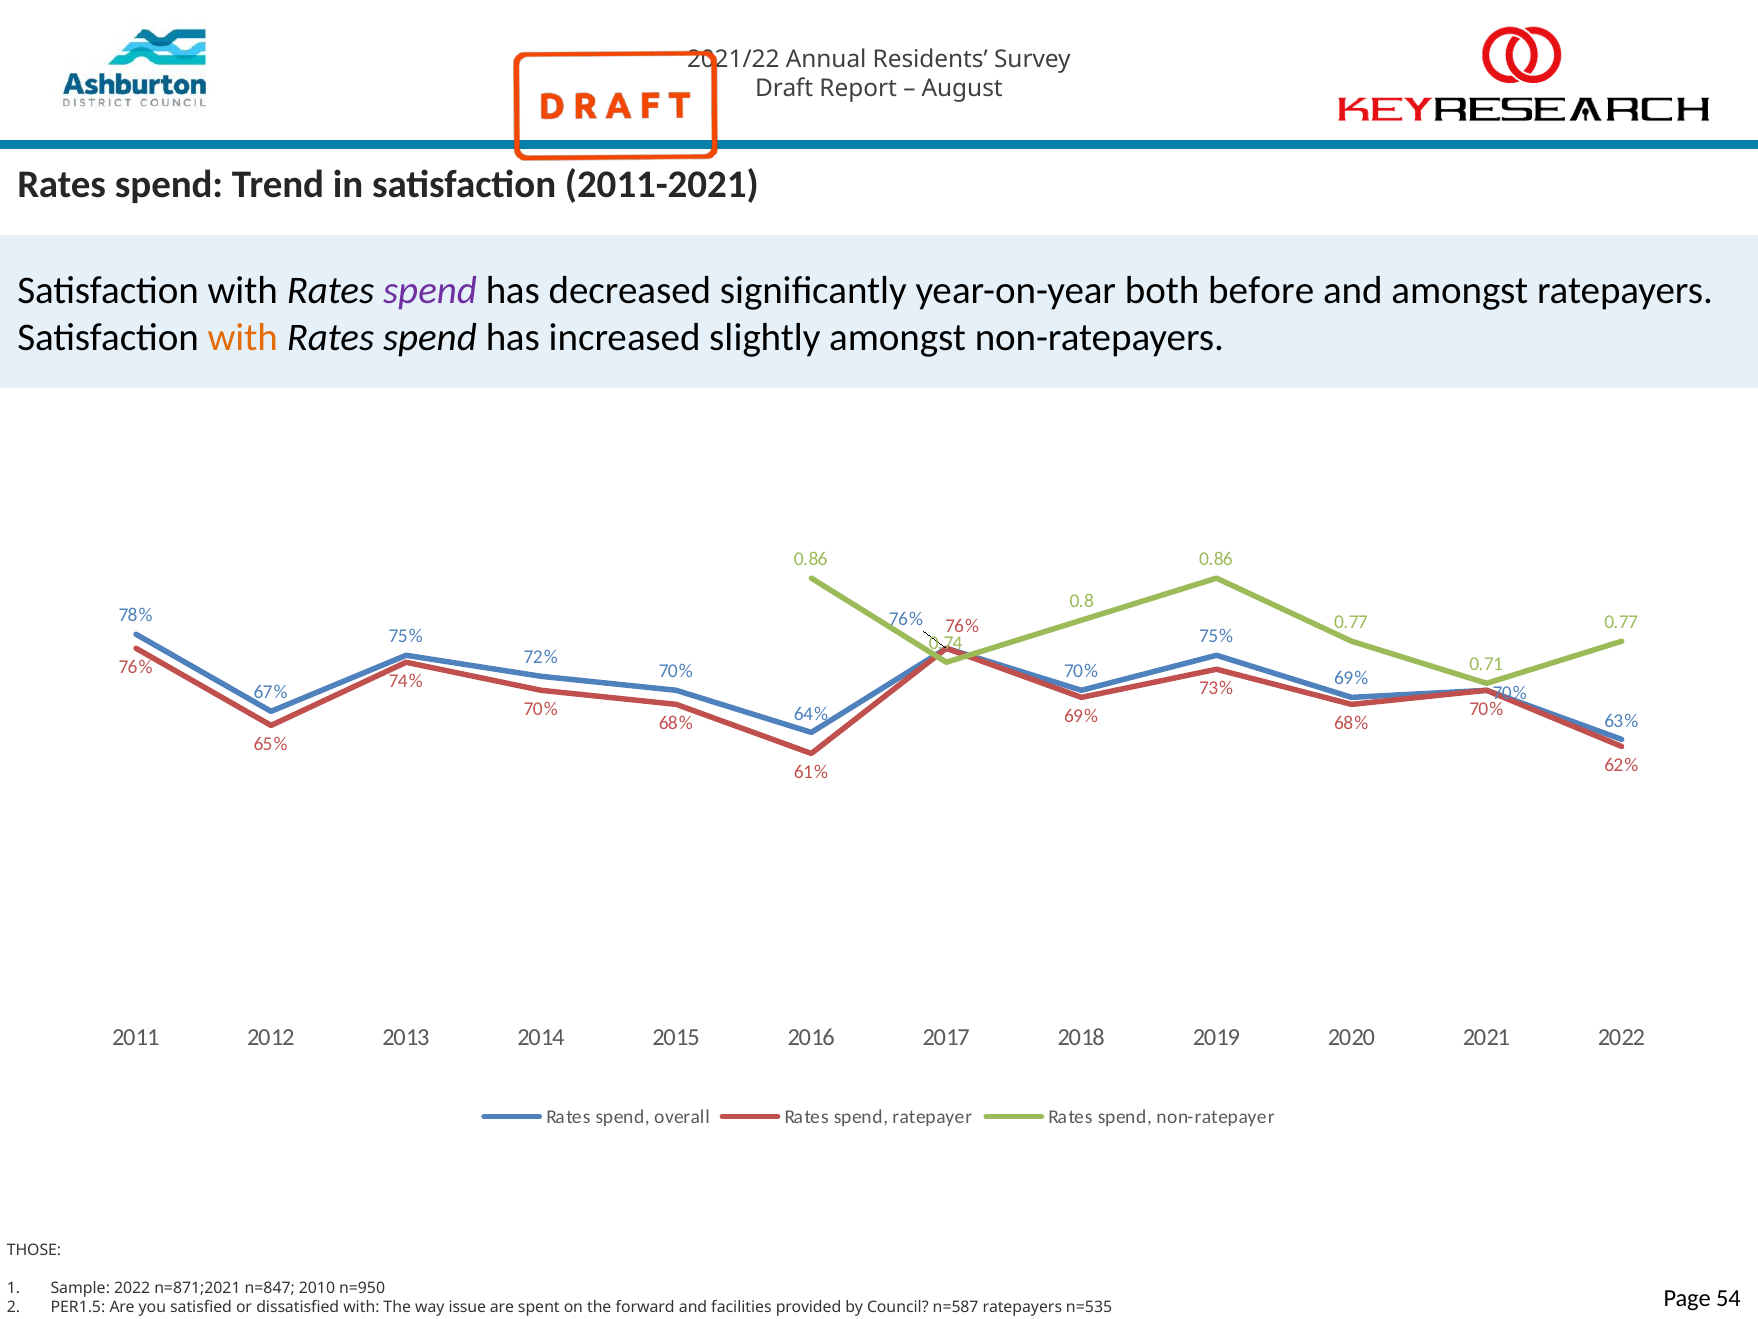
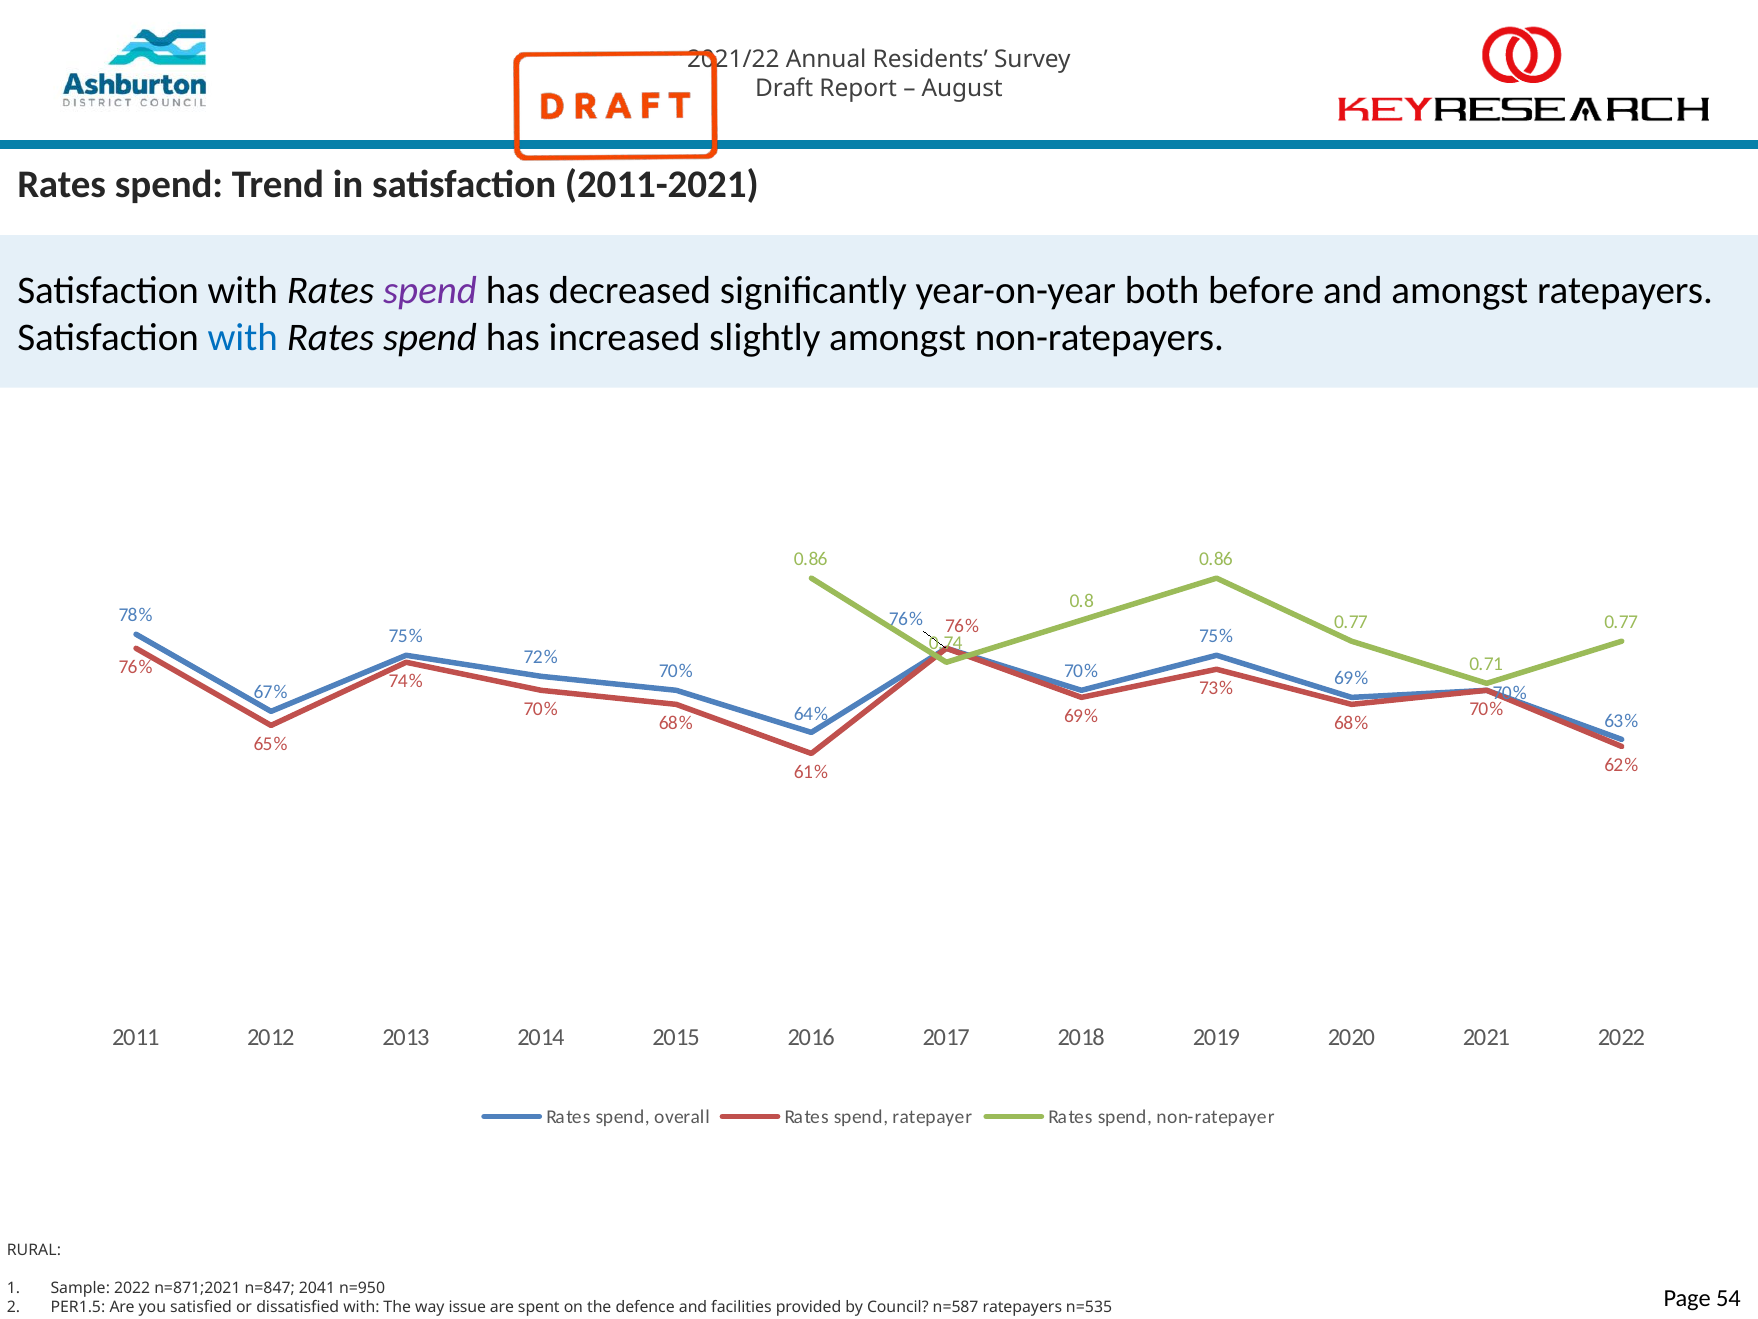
with colour: orange -> blue (243, 337)
THOSE: THOSE -> RURAL (34, 1250)
2010: 2010 -> 2041 (317, 1288)
forward: forward -> defence (645, 1307)
